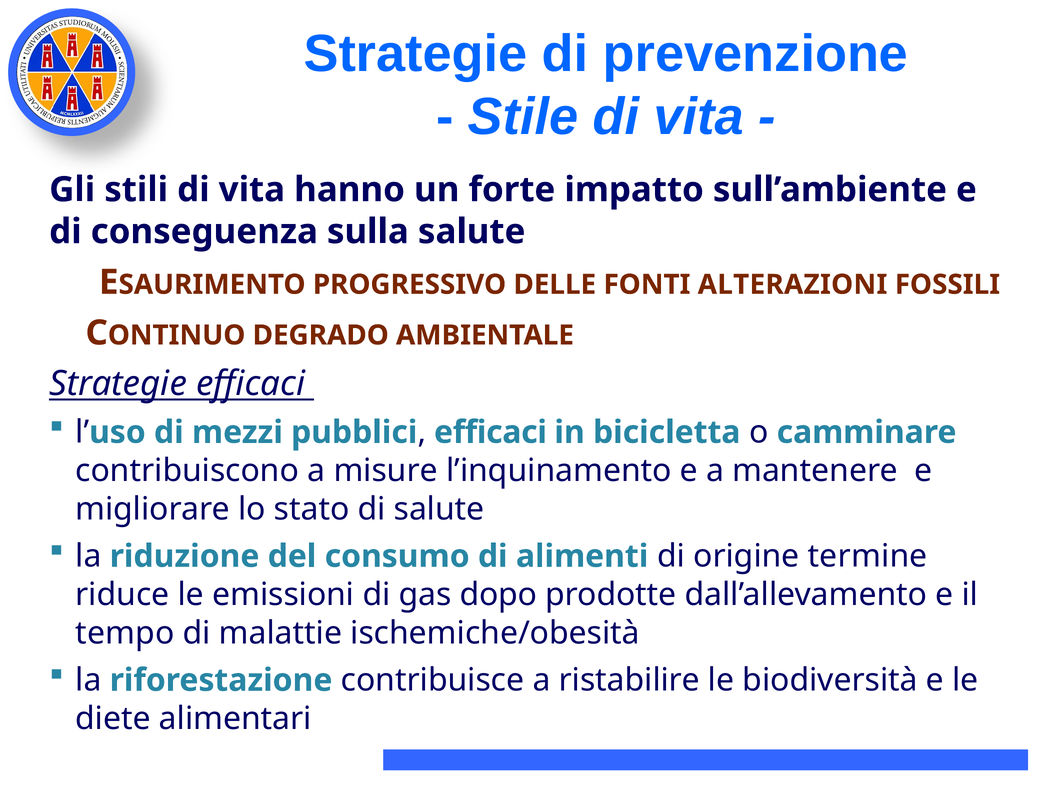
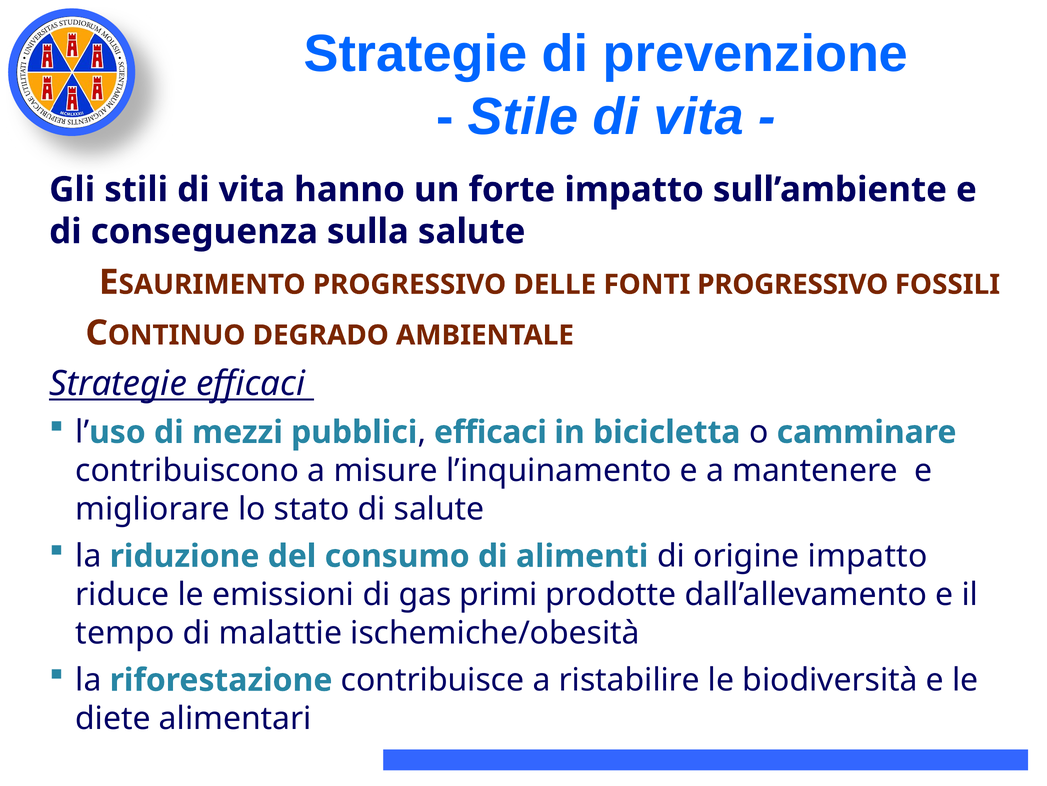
FONTI ALTERAZIONI: ALTERAZIONI -> PROGRESSIVO (793, 284)
origine termine: termine -> impatto (868, 556)
dopo: dopo -> primi (498, 594)
